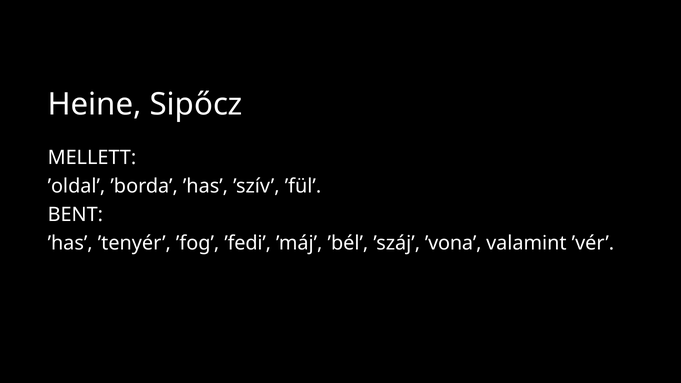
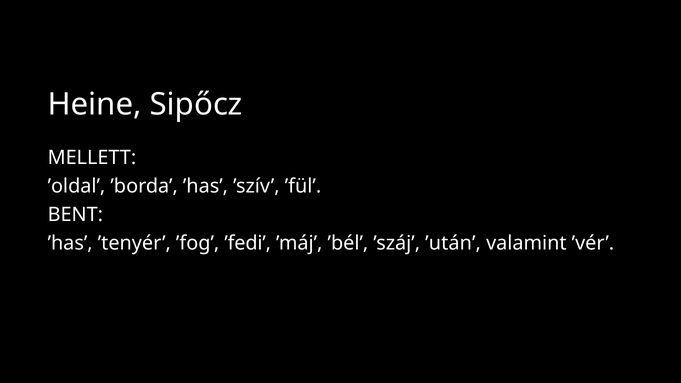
’vona: ’vona -> ’után (453, 243)
